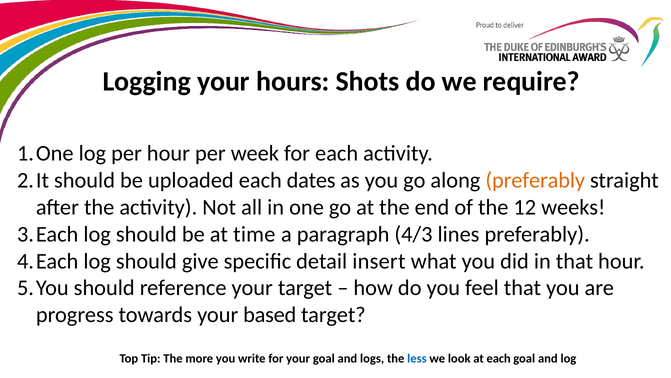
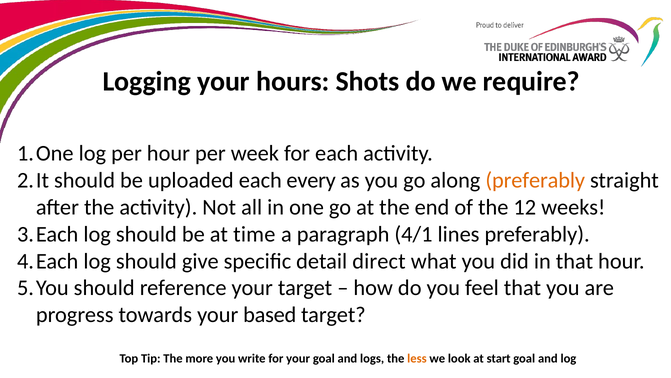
dates: dates -> every (311, 180)
4/3: 4/3 -> 4/1 (413, 234)
insert: insert -> direct (379, 261)
less colour: blue -> orange (417, 358)
at each: each -> start (499, 358)
